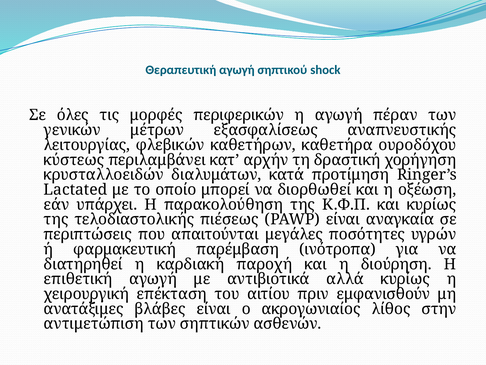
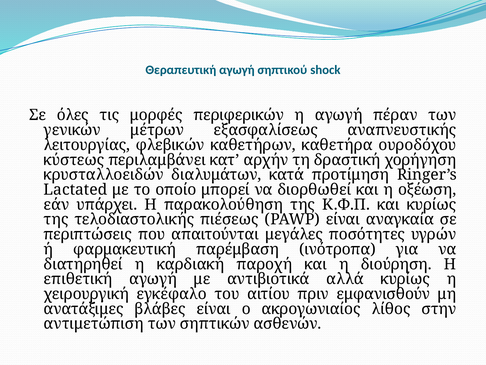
επέκταση: επέκταση -> εγκέφαλο (172, 294)
